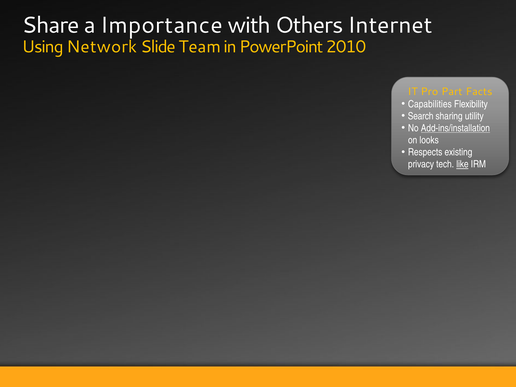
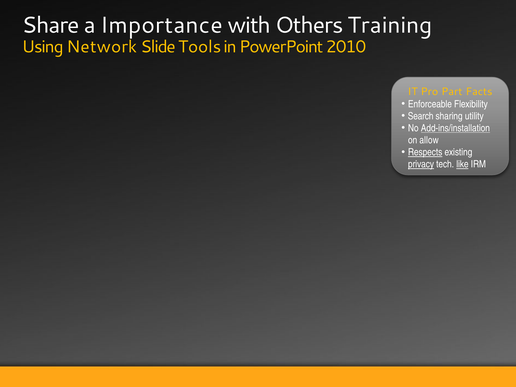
Internet: Internet -> Training (390, 25)
Team: Team -> Tools (200, 47)
Capabilities: Capabilities -> Enforceable (430, 104)
looks: looks -> allow (429, 140)
Respects underline: none -> present (425, 152)
privacy underline: none -> present (421, 164)
